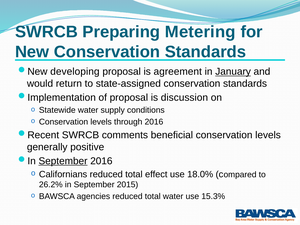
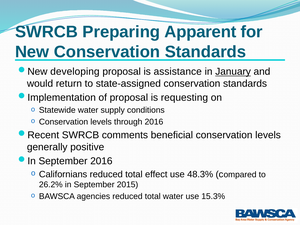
Metering: Metering -> Apparent (200, 32)
agreement: agreement -> assistance (178, 72)
discussion: discussion -> requesting (184, 98)
September underline: present -> none (63, 161)
18.0%: 18.0% -> 48.3% (200, 174)
